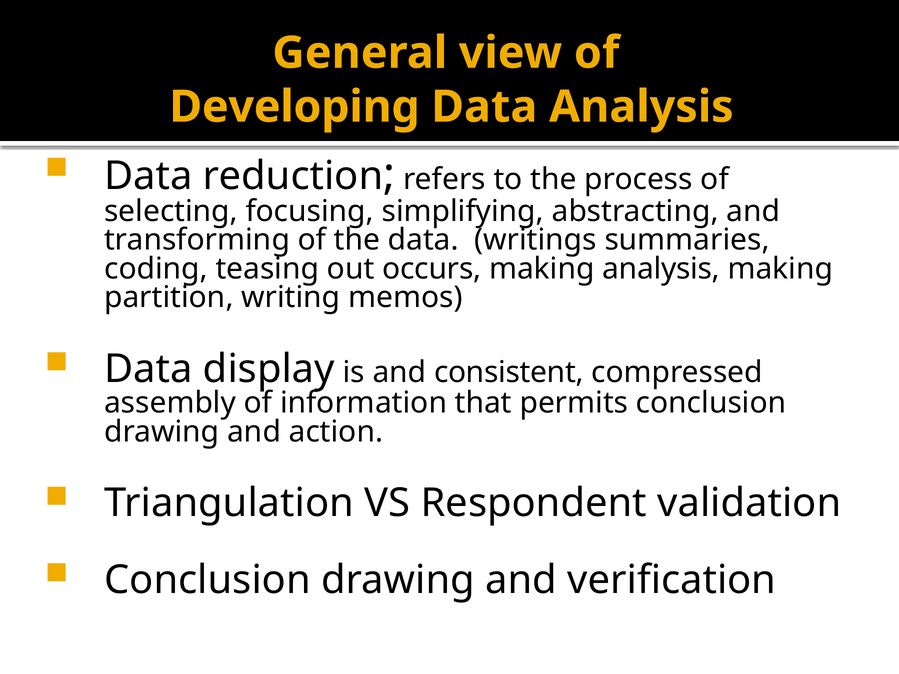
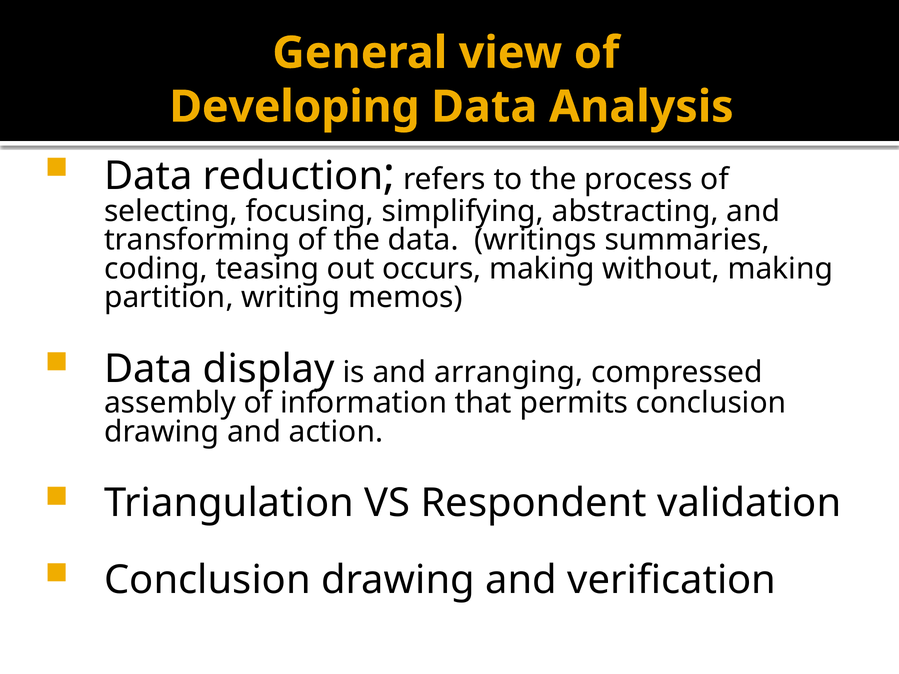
making analysis: analysis -> without (661, 269)
consistent: consistent -> arranging (509, 372)
